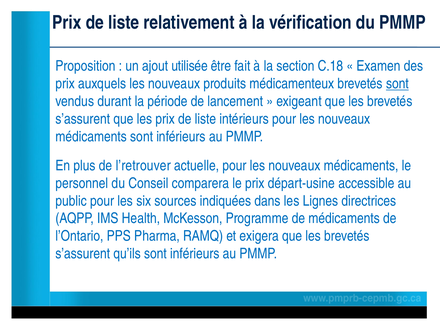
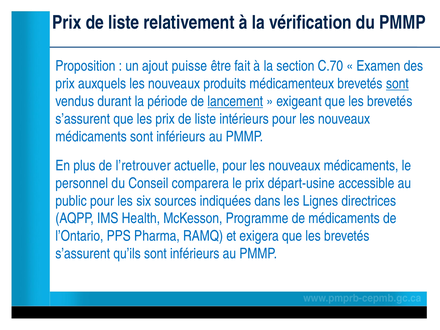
utilisée: utilisée -> puisse (189, 66)
C.18: C.18 -> C.70 (331, 66)
lancement underline: none -> present (235, 101)
